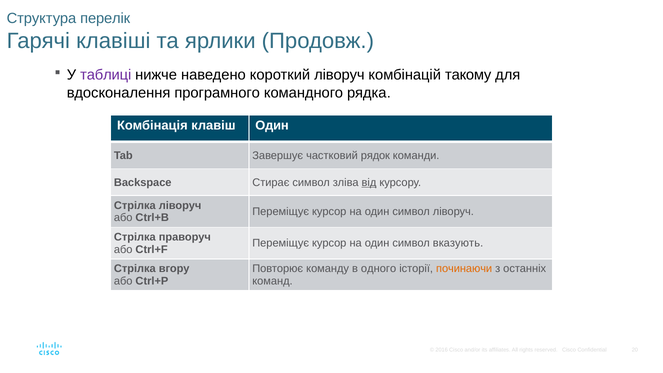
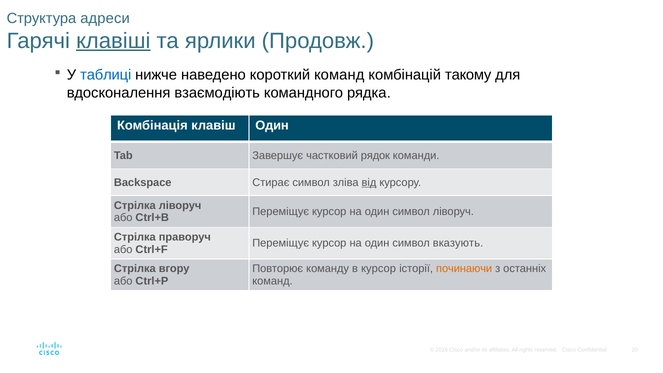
перелік: перелік -> адреси (105, 18)
клавіші underline: none -> present (113, 41)
таблиці colour: purple -> blue (106, 75)
короткий ліворуч: ліворуч -> команд (339, 75)
програмного: програмного -> взаємодіють (217, 93)
в одного: одного -> курсор (379, 269)
